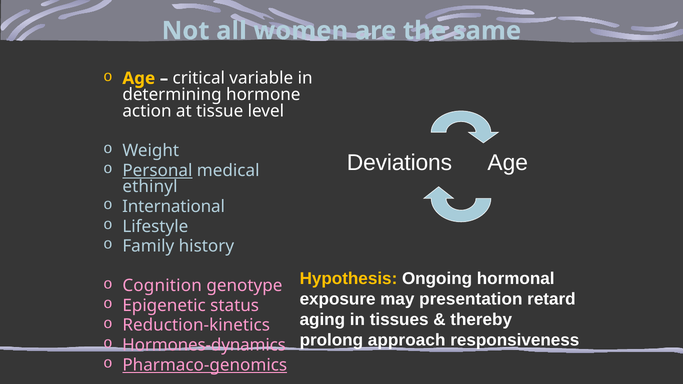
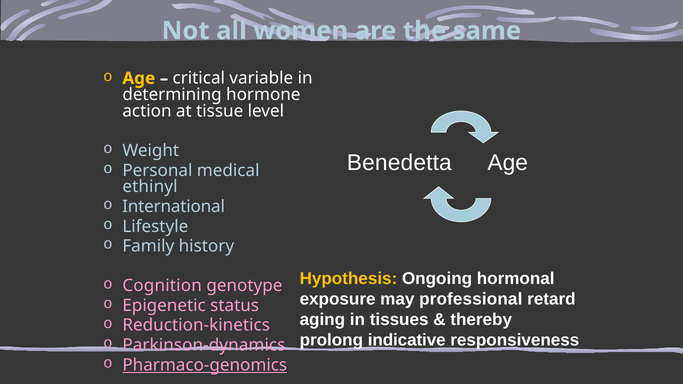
Deviations: Deviations -> Benedetta (399, 163)
Personal underline: present -> none (157, 171)
presentation: presentation -> professional (471, 299)
approach: approach -> indicative (407, 340)
Hormones-dynamics: Hormones-dynamics -> Parkinson-dynamics (204, 345)
